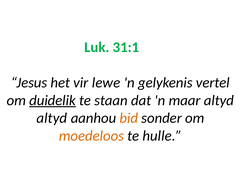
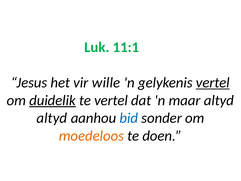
31:1: 31:1 -> 11:1 (126, 47)
lewe: lewe -> wille (106, 83)
vertel underline: none -> present (213, 83)
te staan: staan -> vertel (111, 100)
bid colour: orange -> blue (129, 118)
hulle: hulle -> doen (162, 136)
